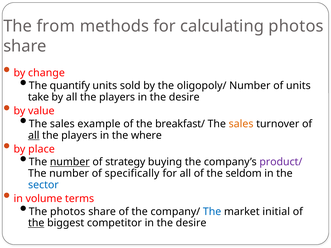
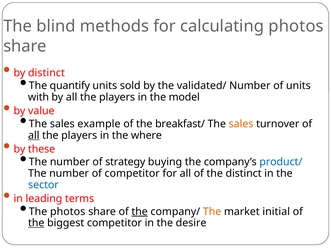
from: from -> blind (56, 26)
by change: change -> distinct (46, 73)
oligopoly/: oligopoly/ -> validated/ (202, 86)
take: take -> with (38, 97)
players in the desire: desire -> model (184, 97)
place: place -> these (42, 149)
number underline: present -> none (70, 162)
product/ colour: purple -> blue (281, 162)
of specifically: specifically -> competitor (132, 174)
the seldom: seldom -> distinct (244, 174)
volume: volume -> leading (44, 199)
the underline: none -> present (140, 212)
The colour: blue -> orange (212, 212)
